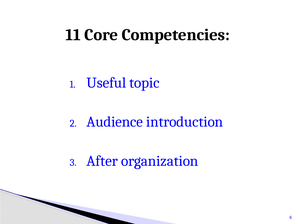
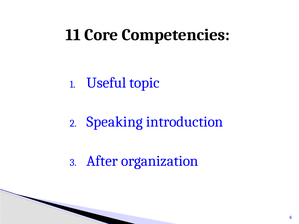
Audience: Audience -> Speaking (115, 122)
